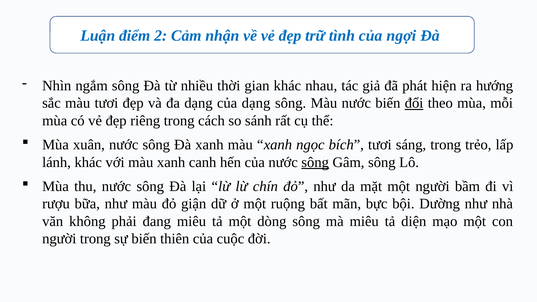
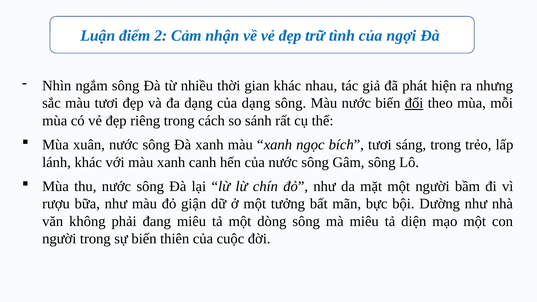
hướng: hướng -> nhưng (495, 86)
sông underline: present -> none (315, 162)
ruộng: ruộng -> tưởng (288, 204)
